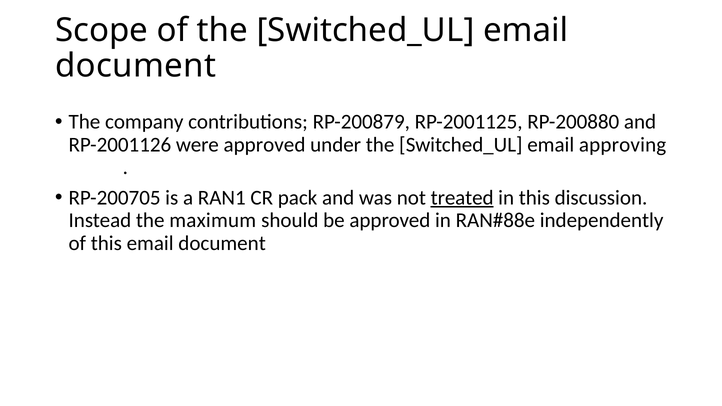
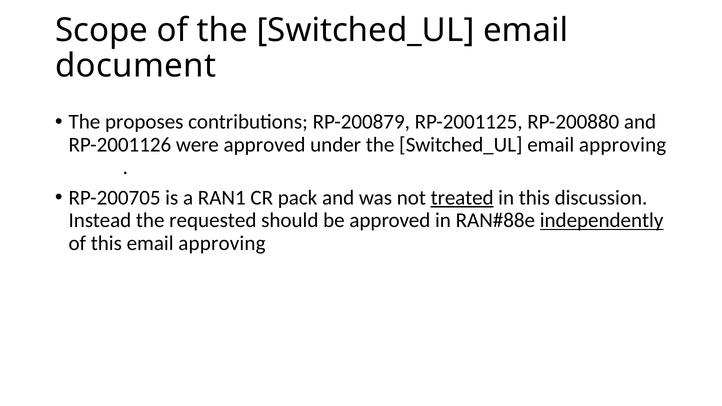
company: company -> proposes (144, 122)
maximum: maximum -> requested (213, 221)
independently underline: none -> present (602, 221)
this email document: document -> approving (222, 243)
